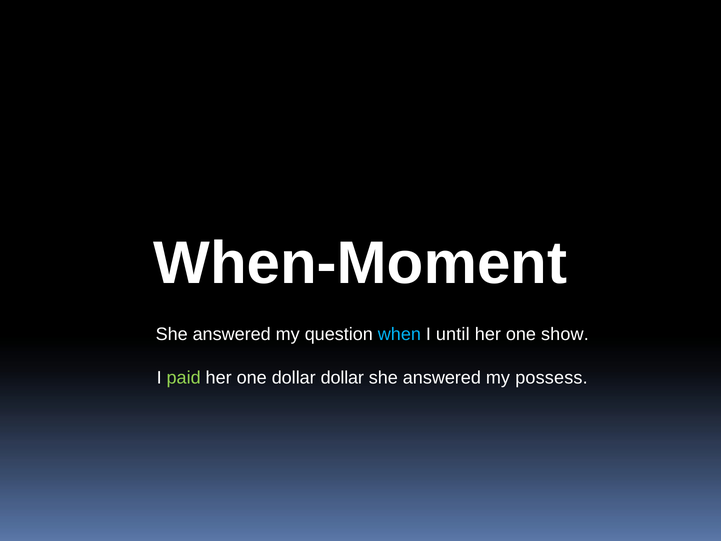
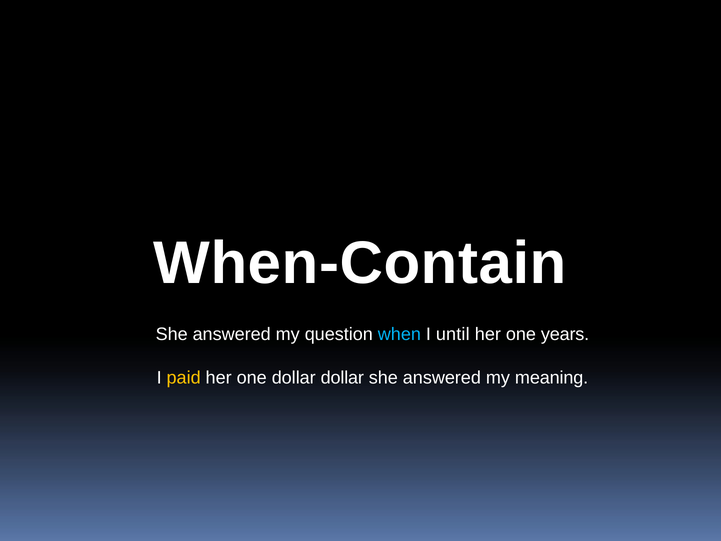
When-Moment: When-Moment -> When-Contain (360, 264)
show: show -> years (565, 334)
paid colour: light green -> yellow (184, 378)
possess: possess -> meaning (552, 378)
